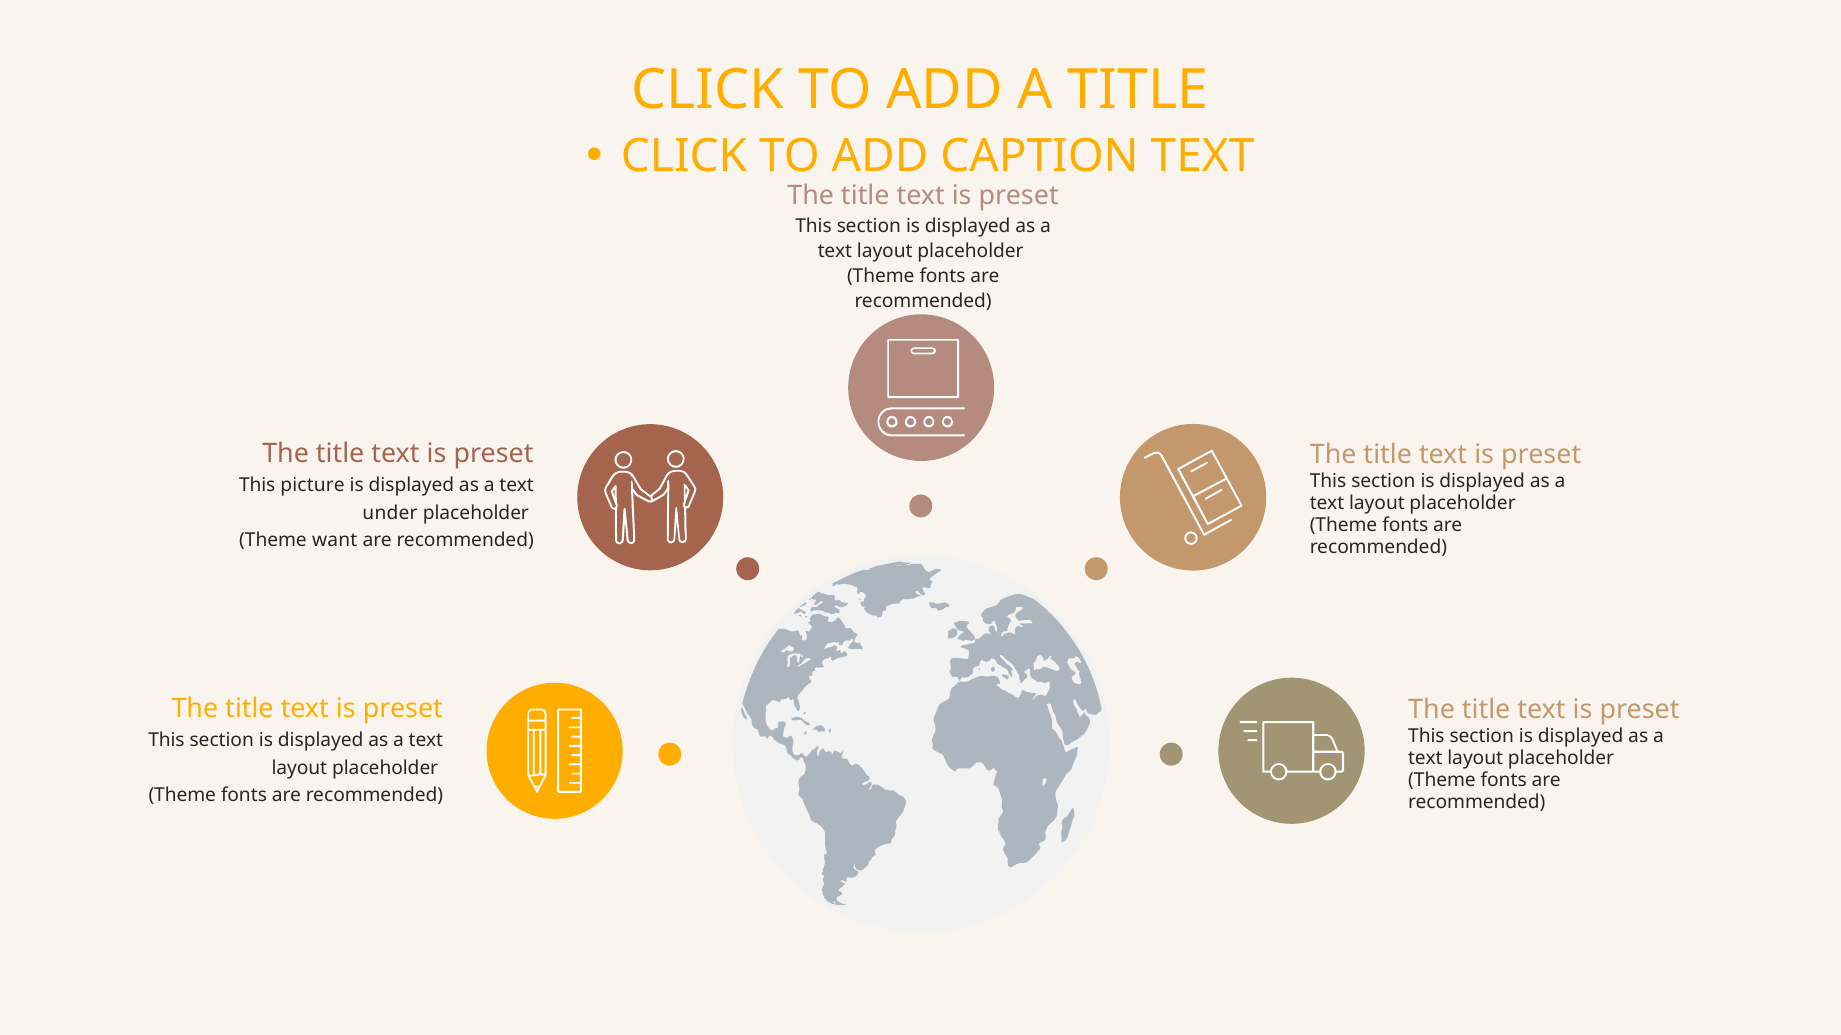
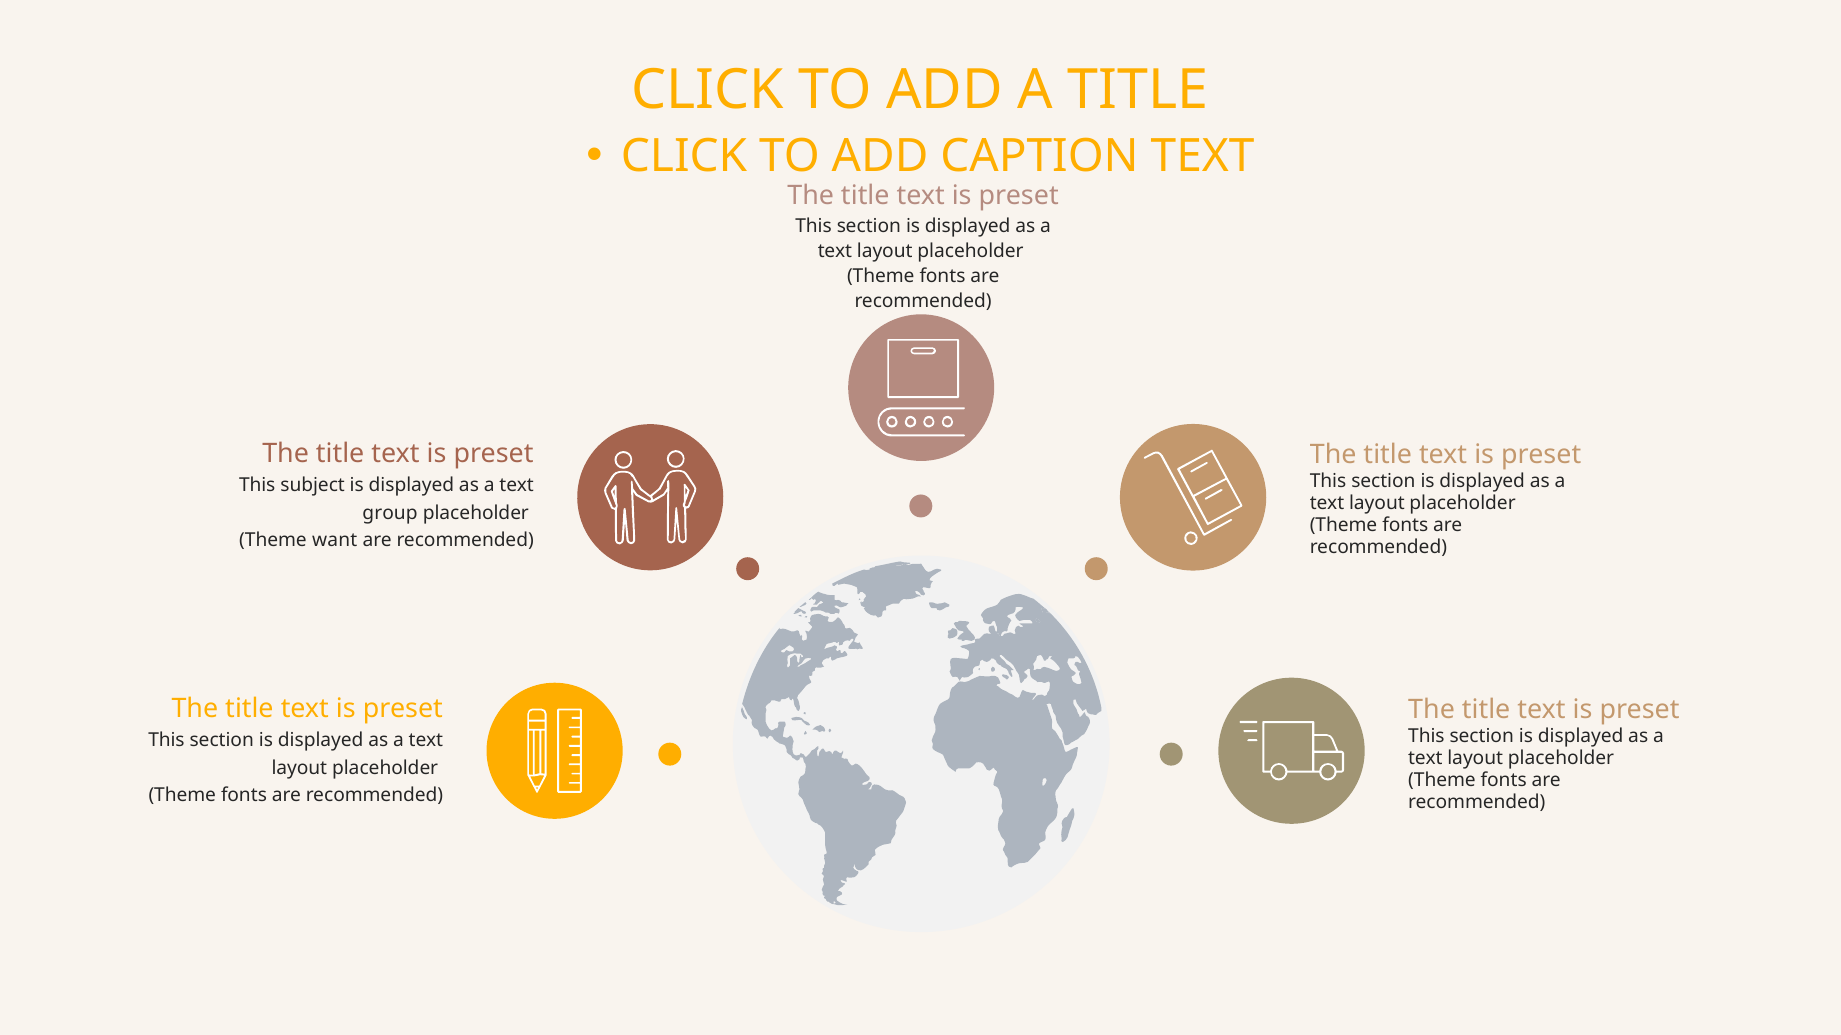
picture: picture -> subject (313, 486)
under: under -> group (390, 513)
